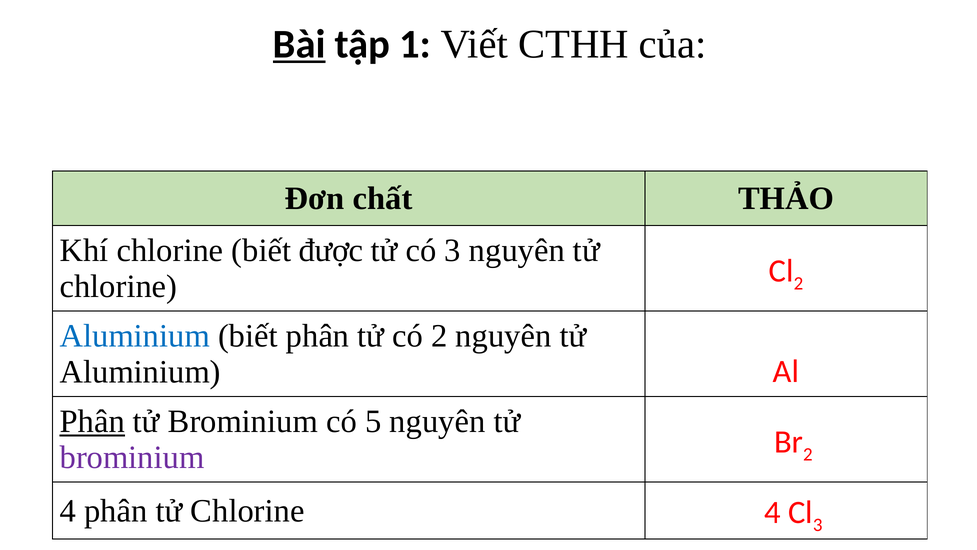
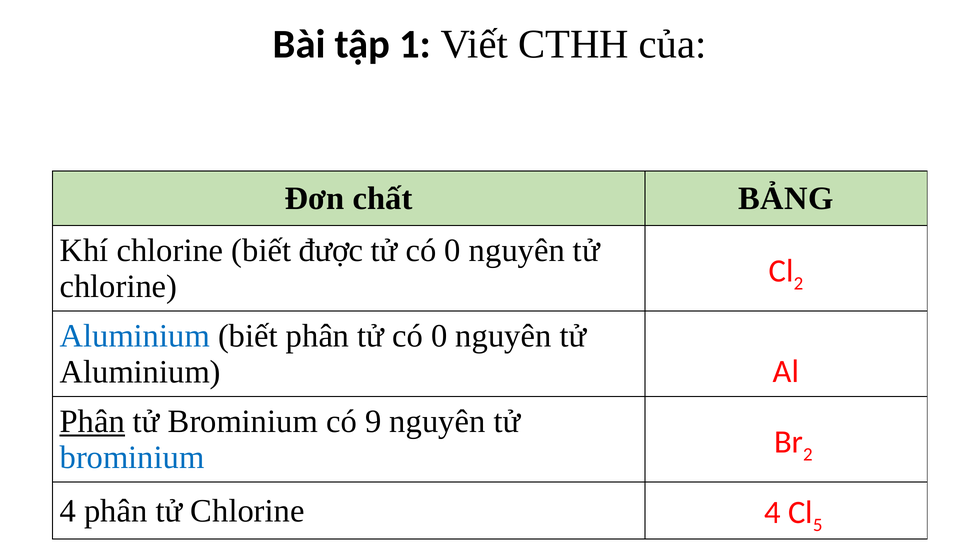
Bài underline: present -> none (299, 44)
THẢO: THẢO -> BẢNG (786, 198)
3: 3 -> 0 (453, 250)
phân tử có 2: 2 -> 0 (439, 336)
5: 5 -> 9 (373, 421)
brominium colour: purple -> blue (132, 457)
3: 3 -> 5 (818, 525)
